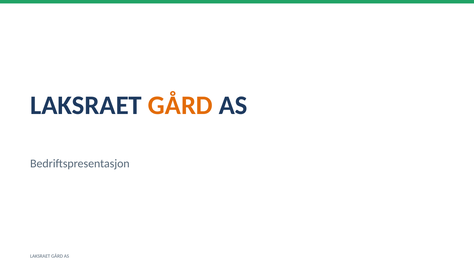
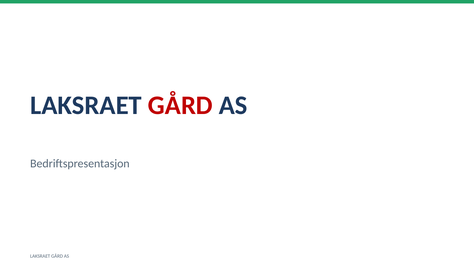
GÅRD colour: orange -> red (180, 105)
